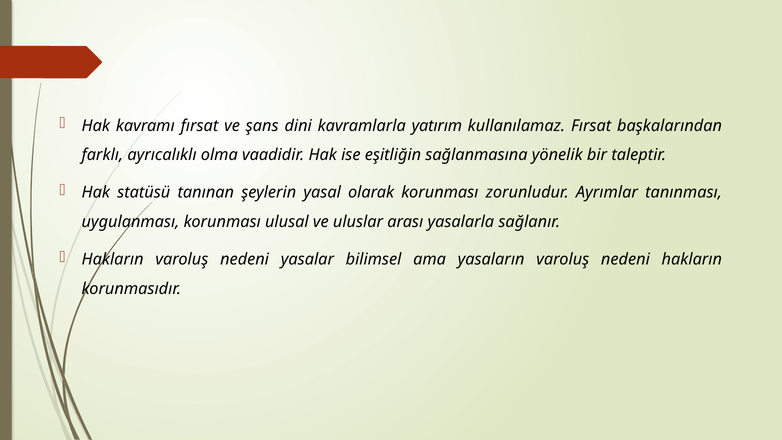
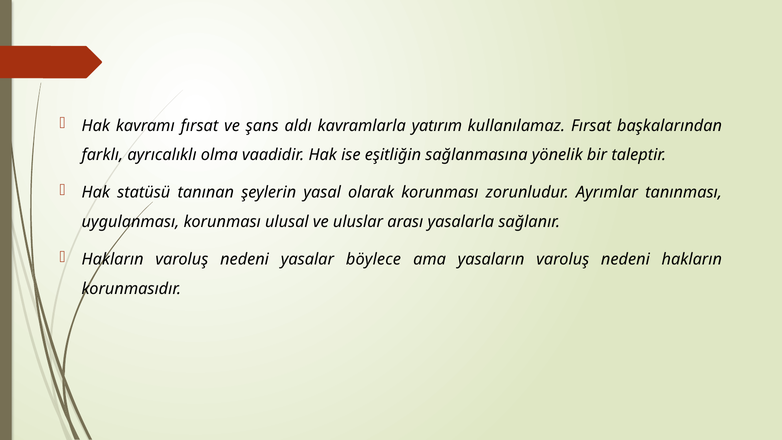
dini: dini -> aldı (298, 126)
bilimsel: bilimsel -> böylece (373, 259)
